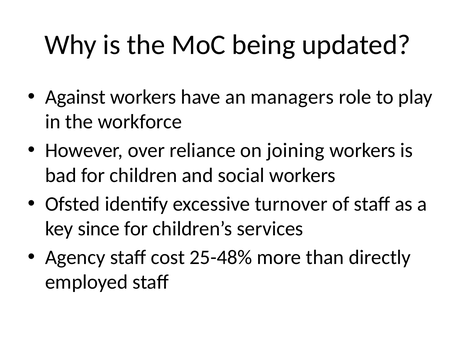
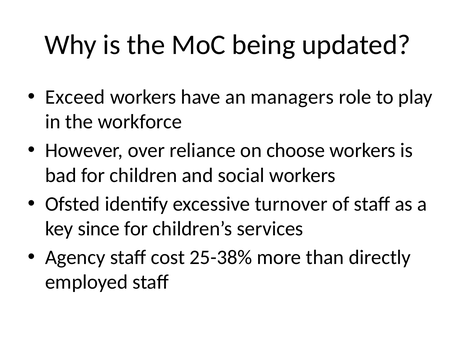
Against: Against -> Exceed (75, 97)
joining: joining -> choose (296, 150)
25-48%: 25-48% -> 25-38% (221, 257)
